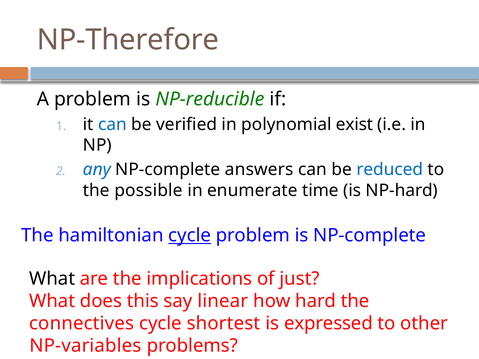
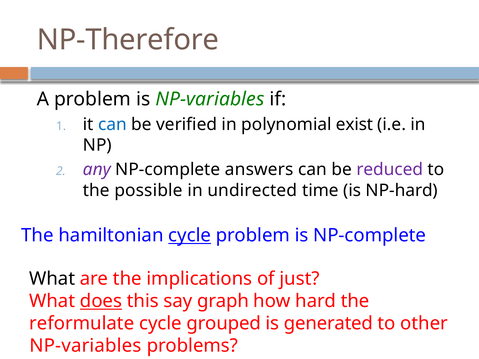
is NP-reducible: NP-reducible -> NP-variables (210, 99)
any colour: blue -> purple (97, 170)
reduced colour: blue -> purple (390, 170)
enumerate: enumerate -> undirected (252, 190)
does underline: none -> present (101, 301)
linear: linear -> graph (223, 301)
connectives: connectives -> reformulate (82, 324)
shortest: shortest -> grouped (224, 324)
expressed: expressed -> generated (328, 324)
